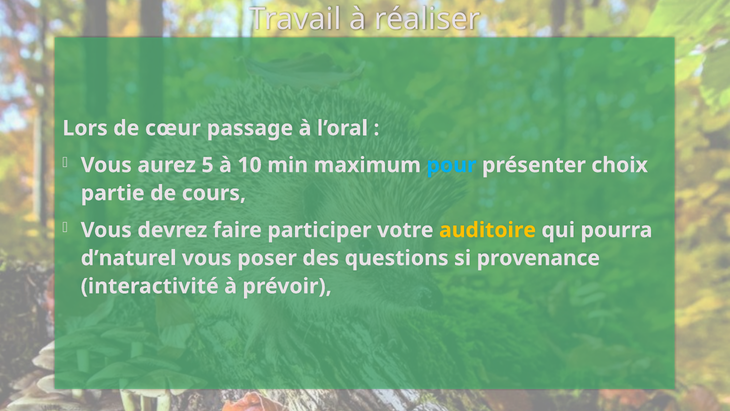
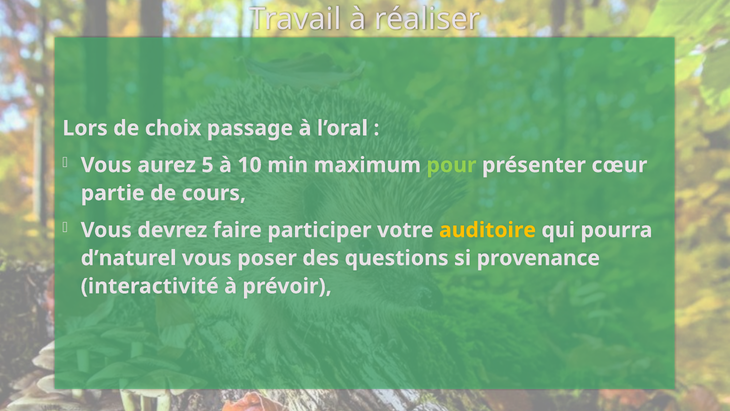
cœur: cœur -> choix (173, 128)
pour colour: light blue -> light green (451, 165)
choix: choix -> cœur (619, 165)
